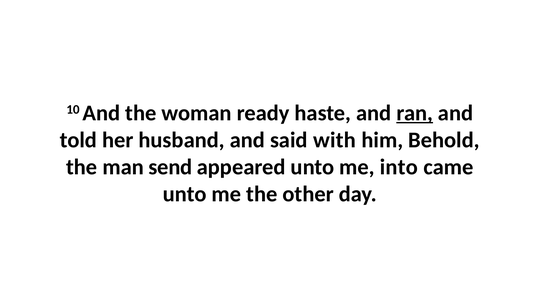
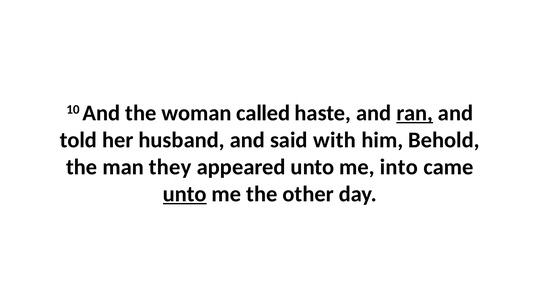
ready: ready -> called (263, 113)
send: send -> they (170, 167)
unto underline: none -> present (185, 194)
